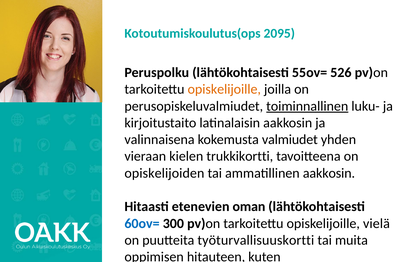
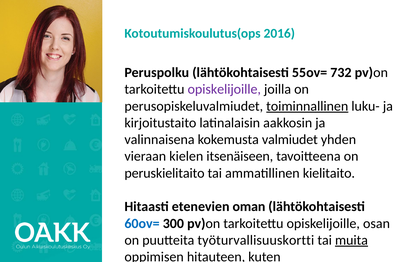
2095: 2095 -> 2016 (279, 33)
526: 526 -> 732 (341, 73)
opiskelijoille colour: orange -> purple (224, 89)
kielen trukkikortti: trukkikortti -> itsenäiseen (240, 156)
opiskelijoiden: opiskelijoiden -> peruskielitaito (165, 173)
ammatillinen aakkosin: aakkosin -> kielitaito (329, 173)
vielä: vielä -> osan (377, 223)
muita underline: none -> present (351, 240)
